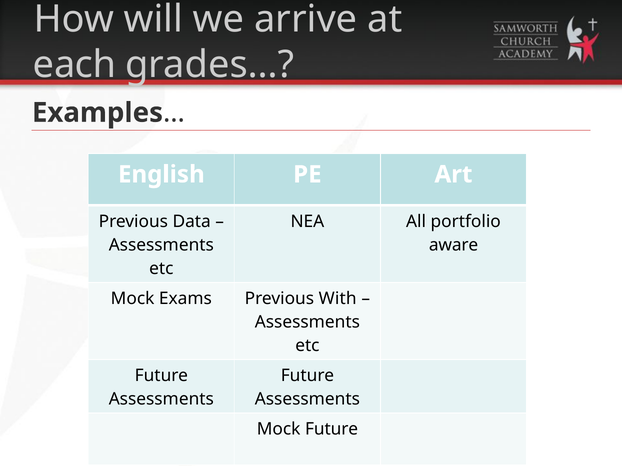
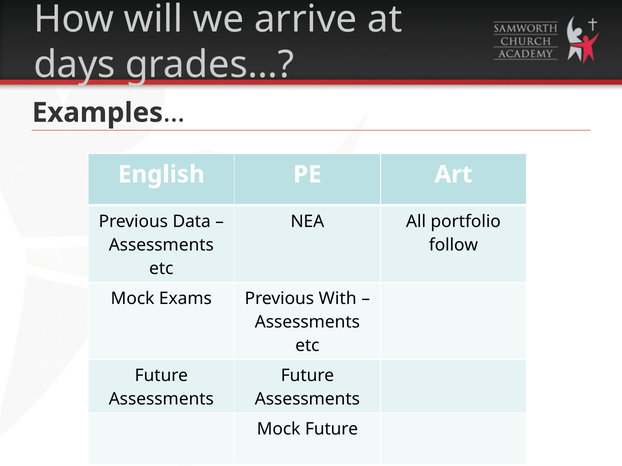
each: each -> days (75, 65)
aware: aware -> follow (453, 245)
